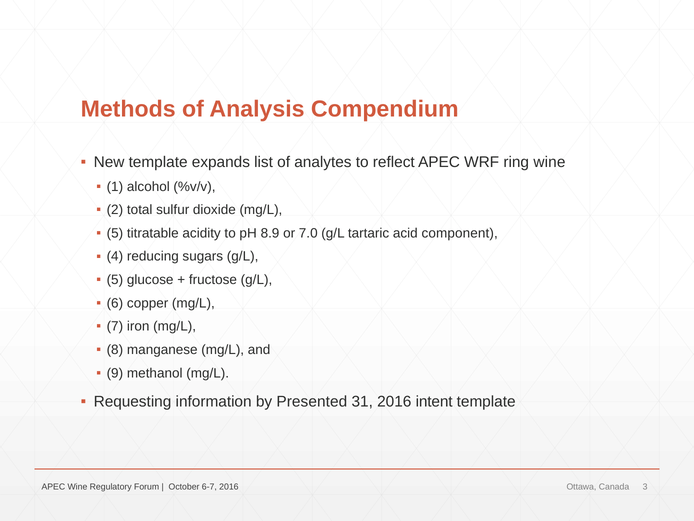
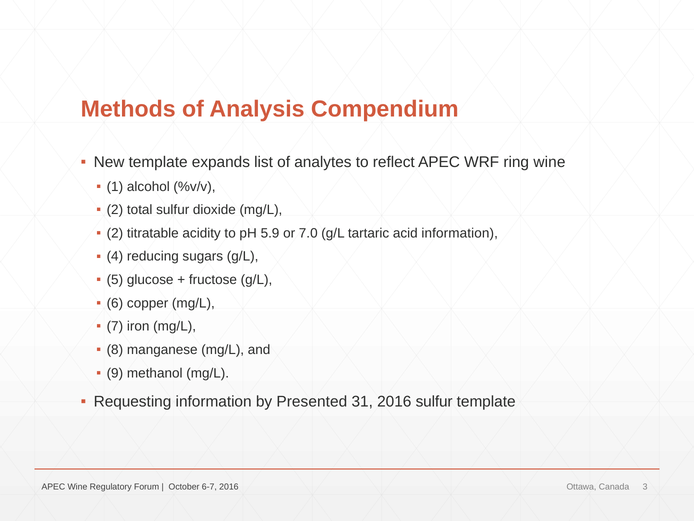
5: 5 -> 2 (115, 233)
8.9: 8.9 -> 5.9 (270, 233)
acid component: component -> information (460, 233)
2016 intent: intent -> sulfur (434, 401)
